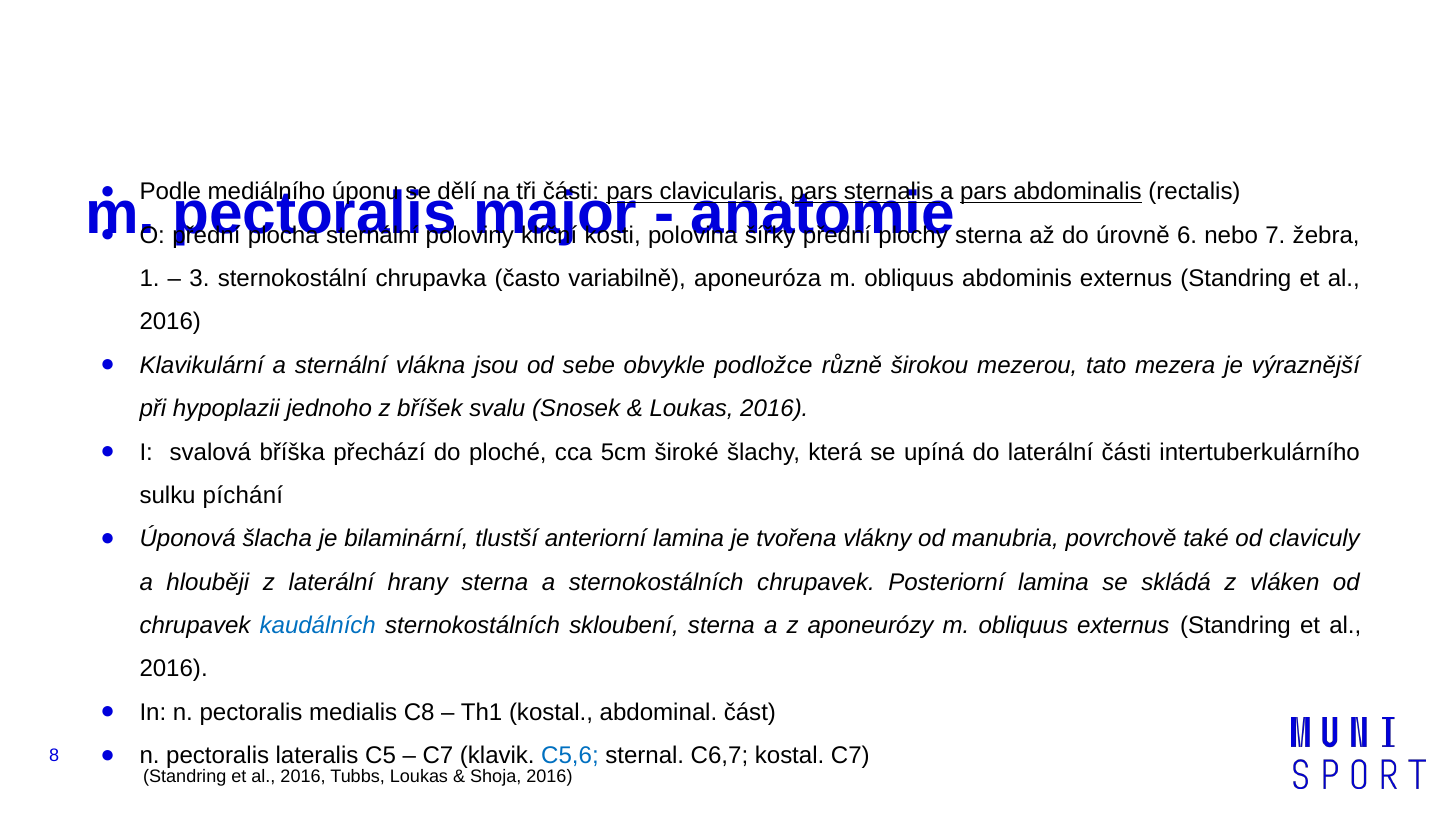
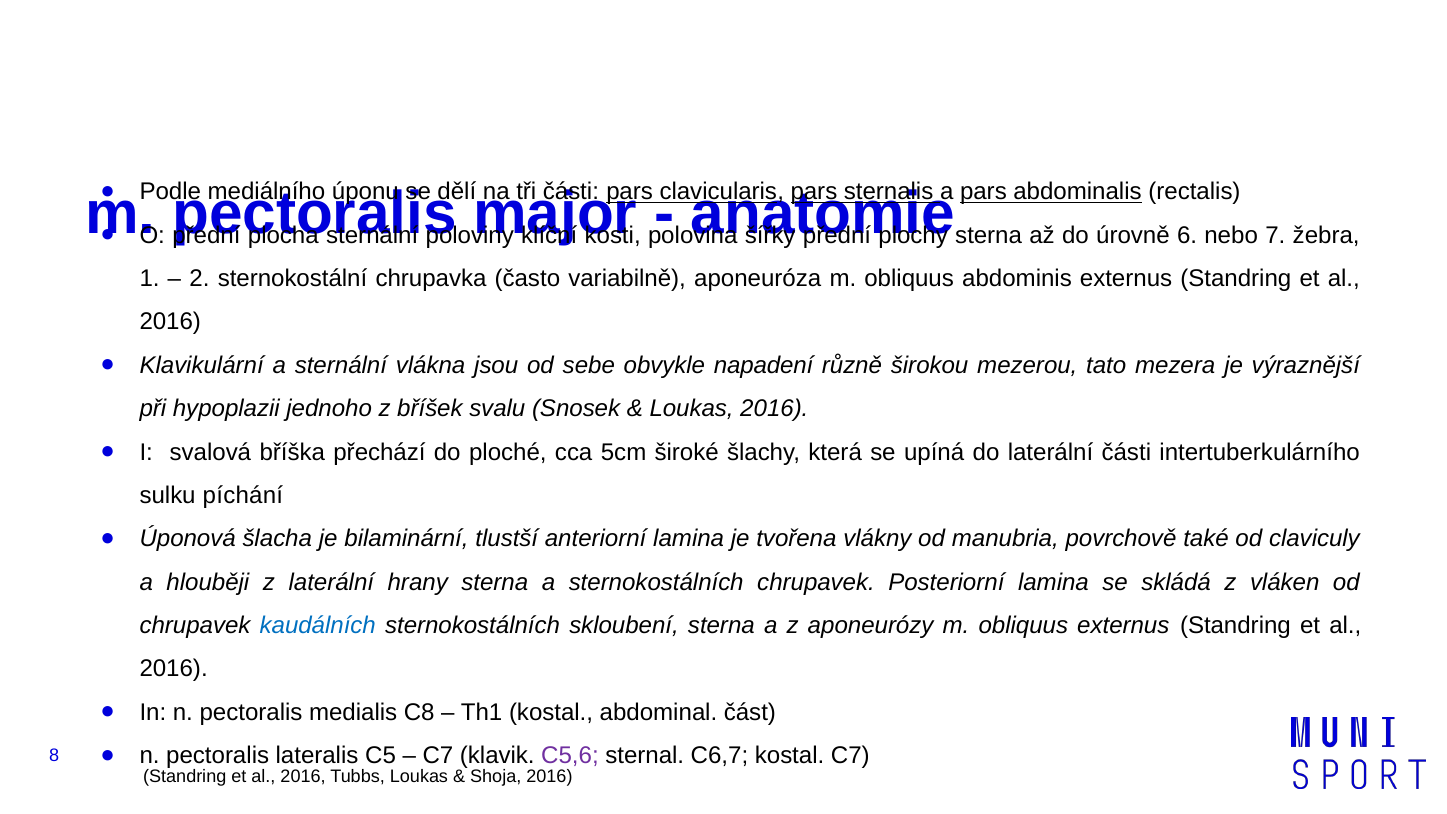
3: 3 -> 2 (199, 279)
podložce: podložce -> napadení (764, 365)
C5,6 colour: blue -> purple (570, 756)
